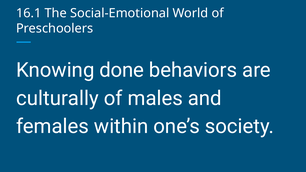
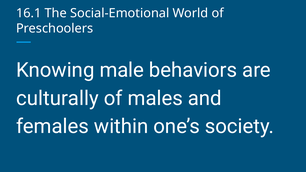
done: done -> male (122, 70)
